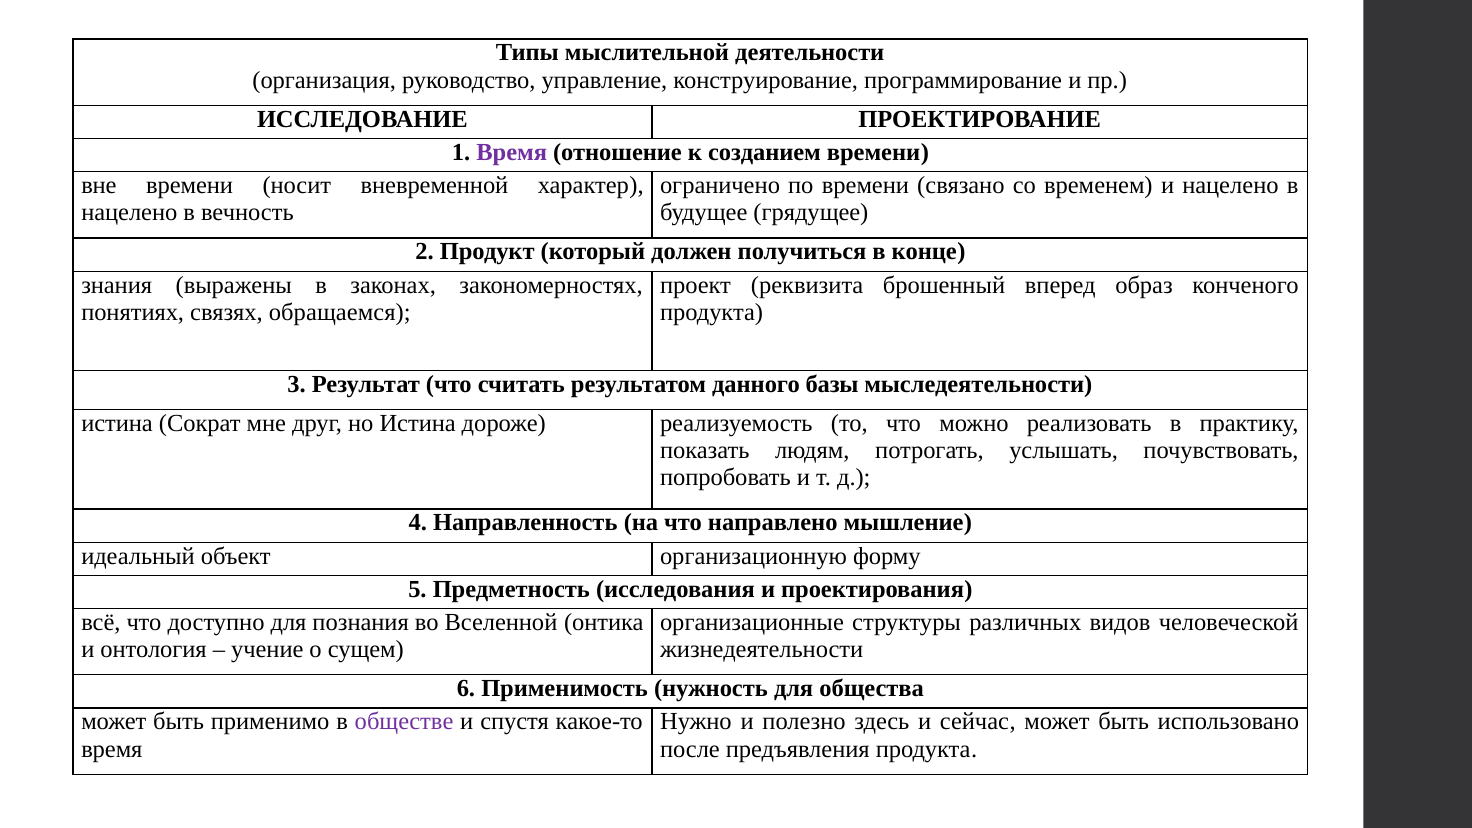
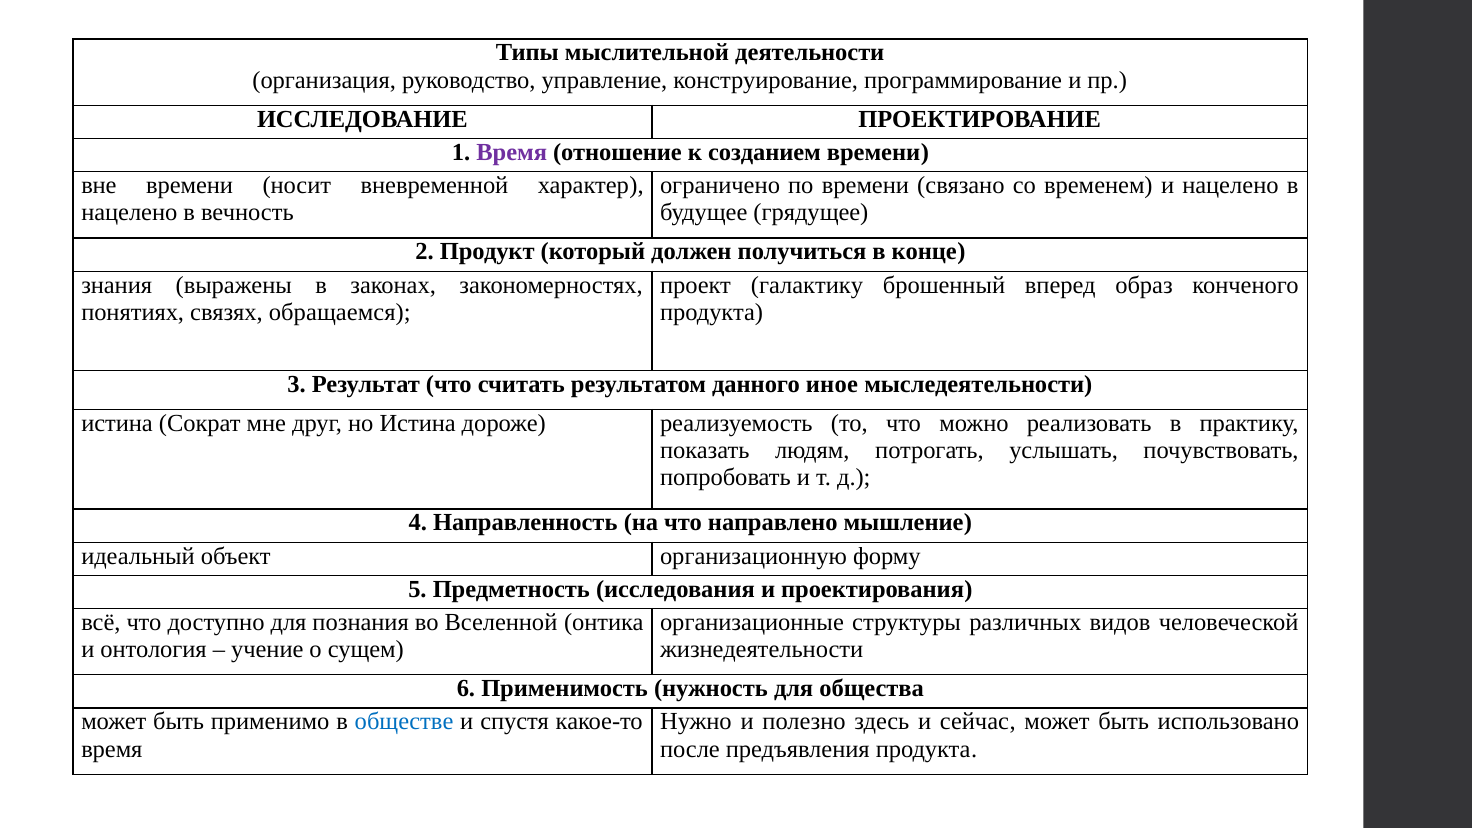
реквизита: реквизита -> галактику (807, 285)
базы: базы -> иное (832, 385)
обществе colour: purple -> blue (404, 722)
